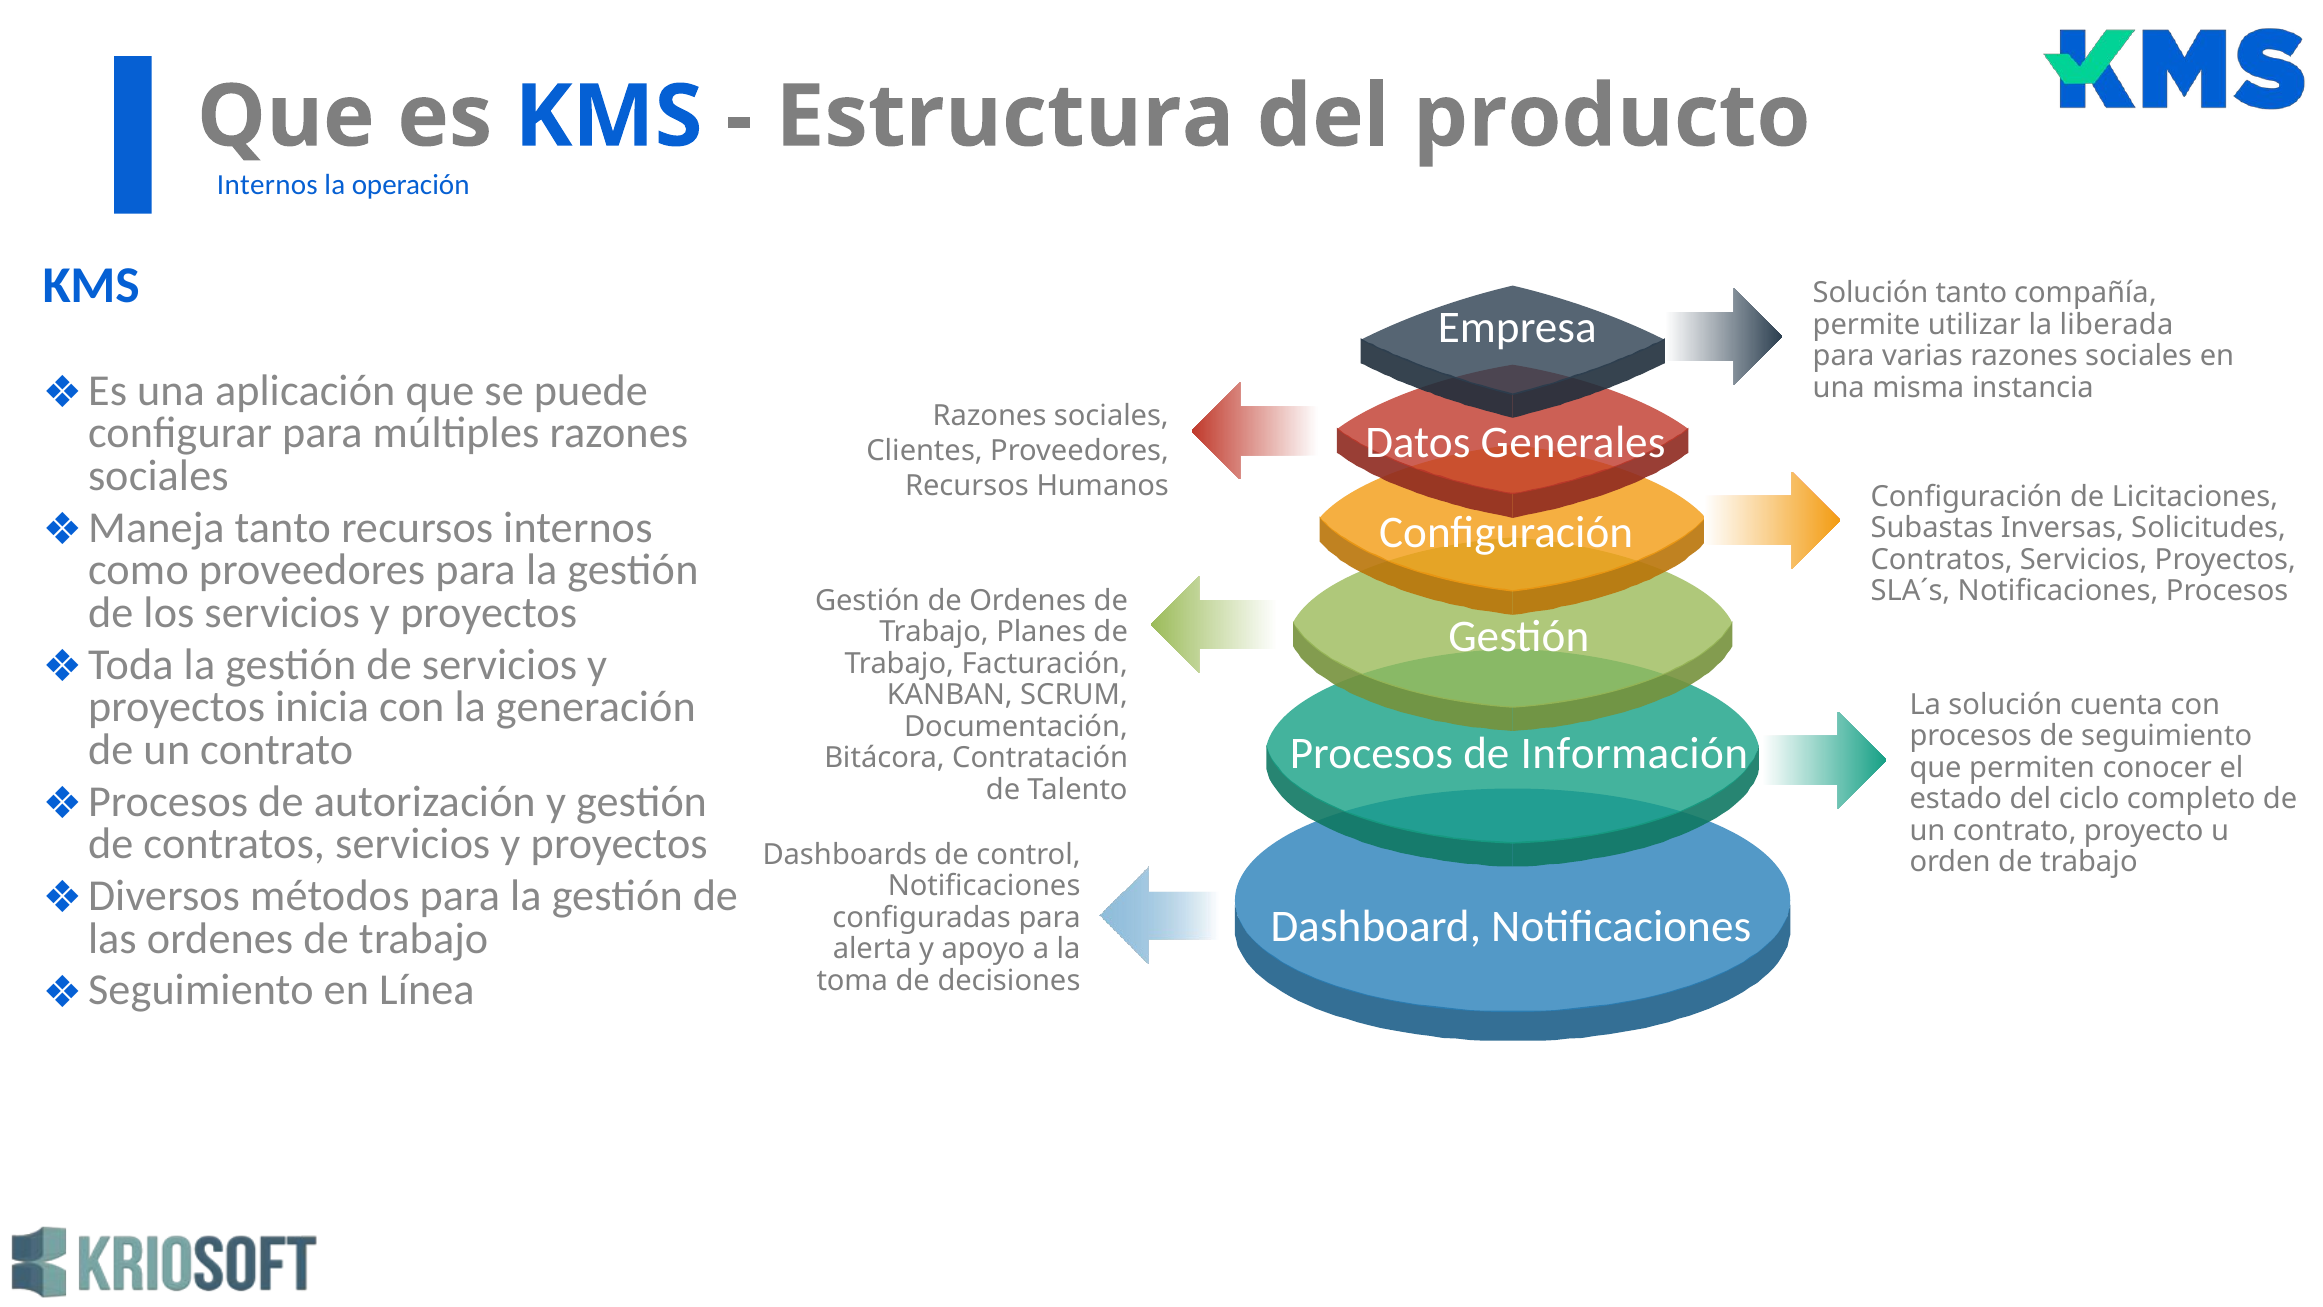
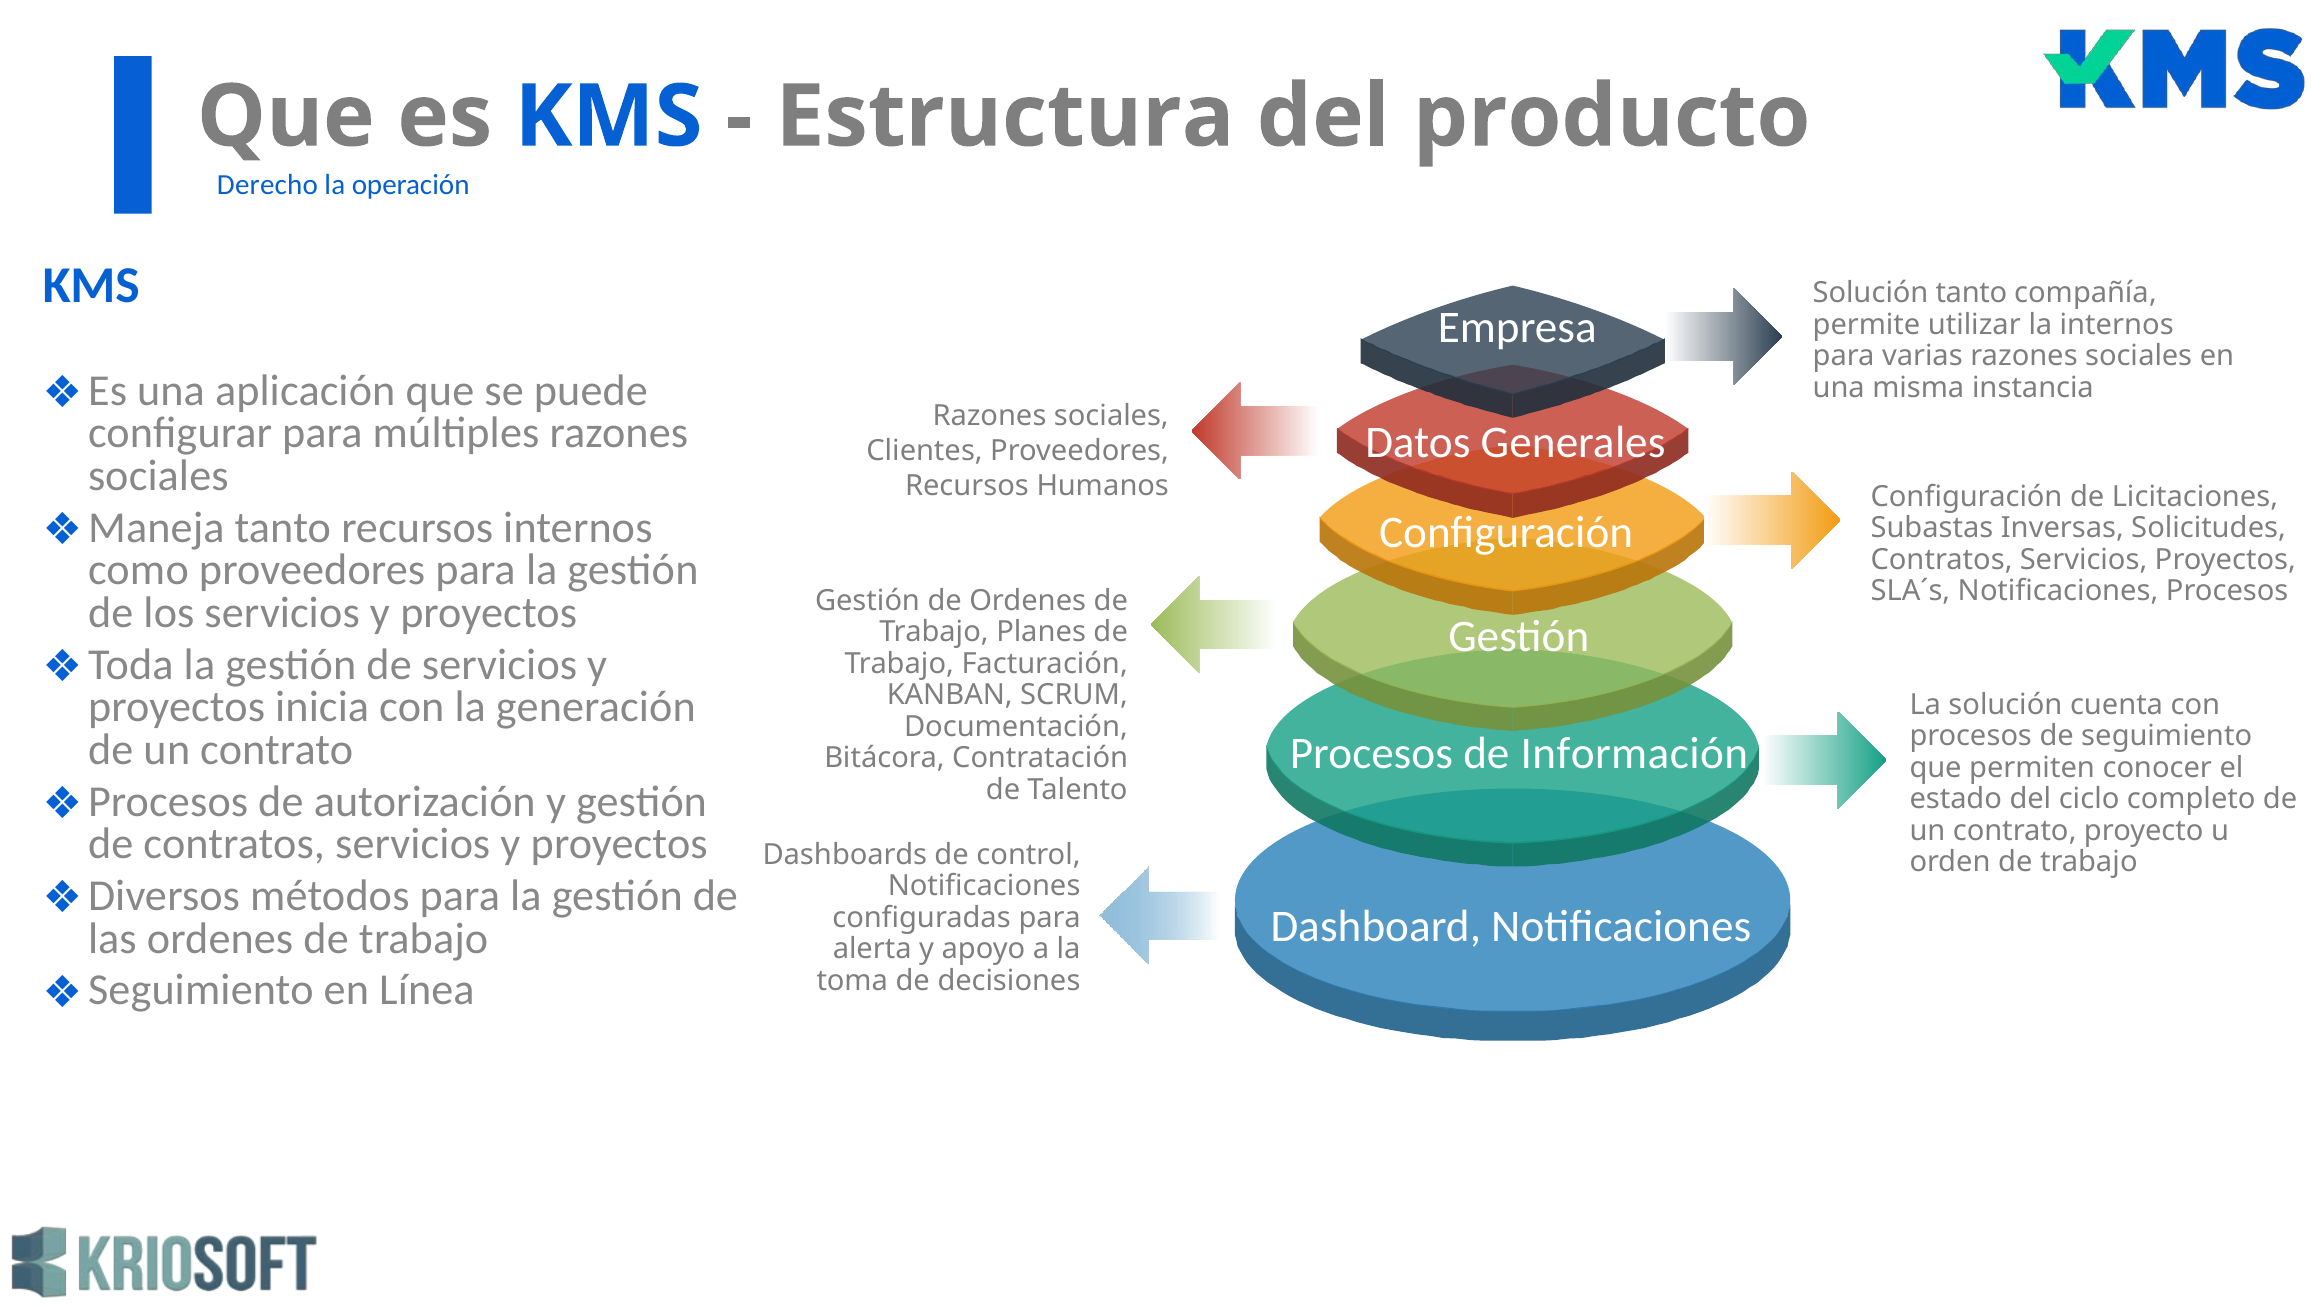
Internos: Internos -> Derecho (267, 185)
la liberada: liberada -> internos (2117, 325)
